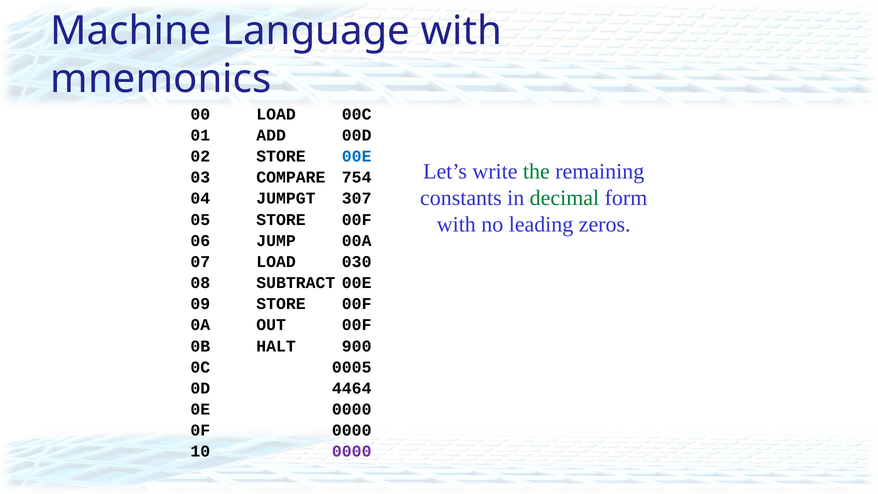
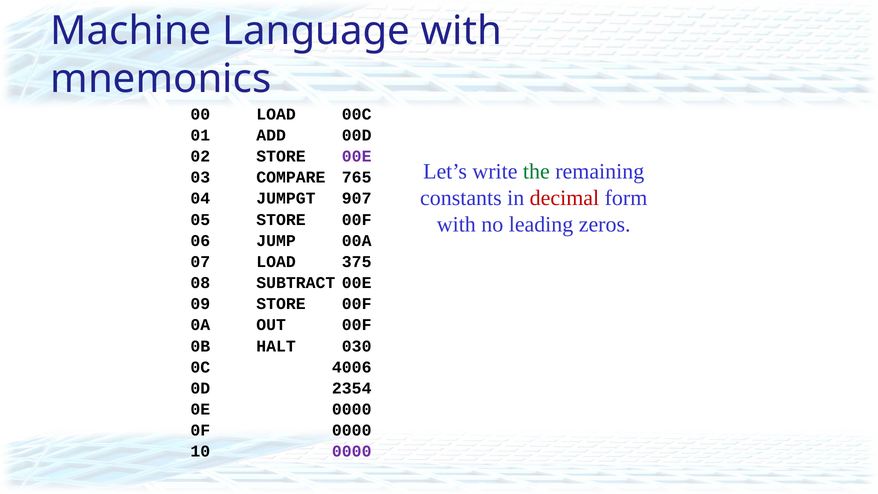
00E colour: blue -> purple (357, 156)
754: 754 -> 765 (357, 177)
decimal colour: green -> red (564, 198)
307: 307 -> 907 (357, 198)
030: 030 -> 375 (357, 262)
900: 900 -> 030 (357, 346)
0005: 0005 -> 4006 (352, 367)
4464: 4464 -> 2354 (352, 388)
